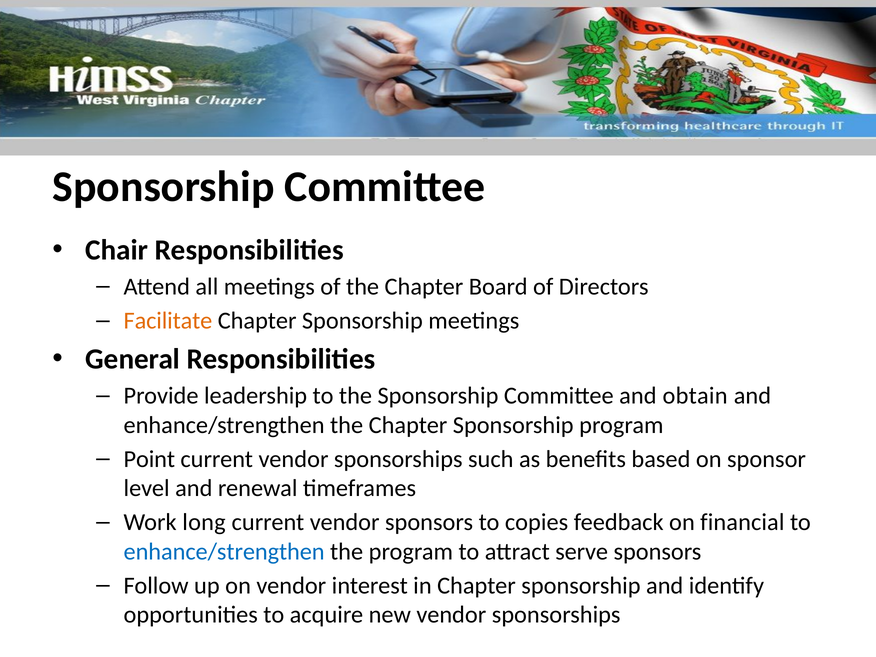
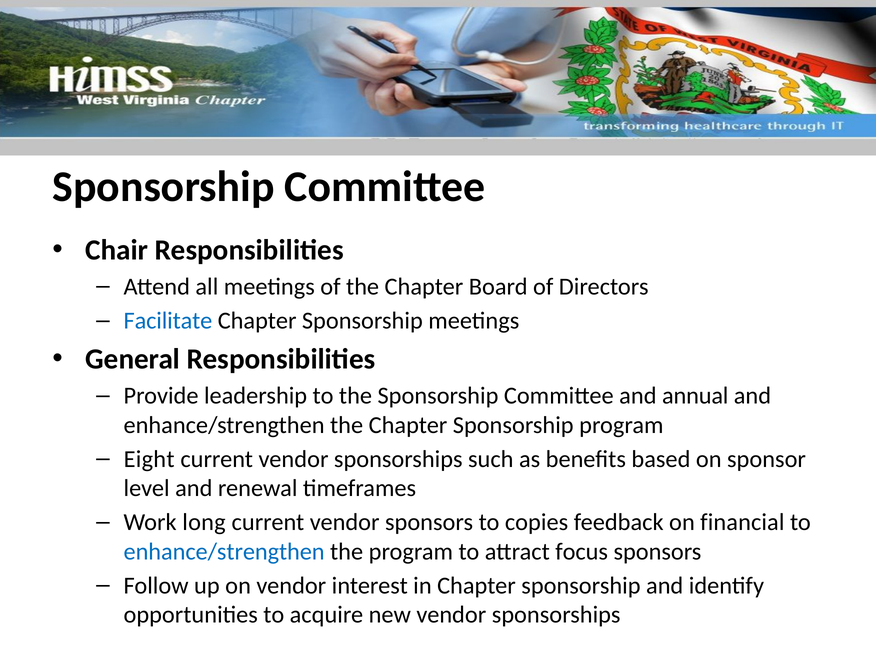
Facilitate colour: orange -> blue (168, 321)
obtain: obtain -> annual (695, 396)
Point: Point -> Eight (149, 459)
serve: serve -> focus (582, 552)
